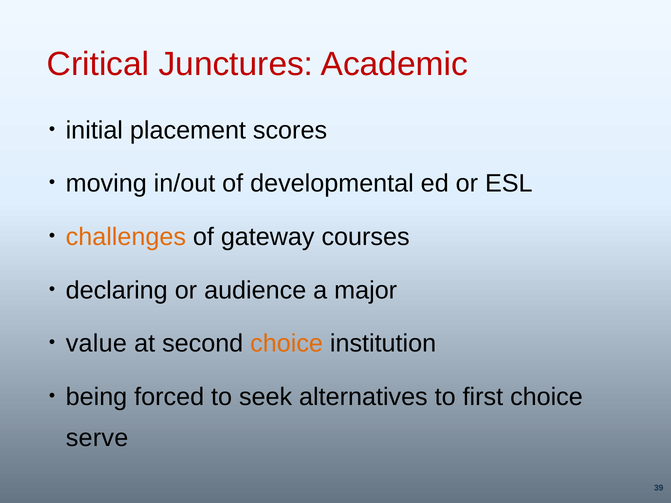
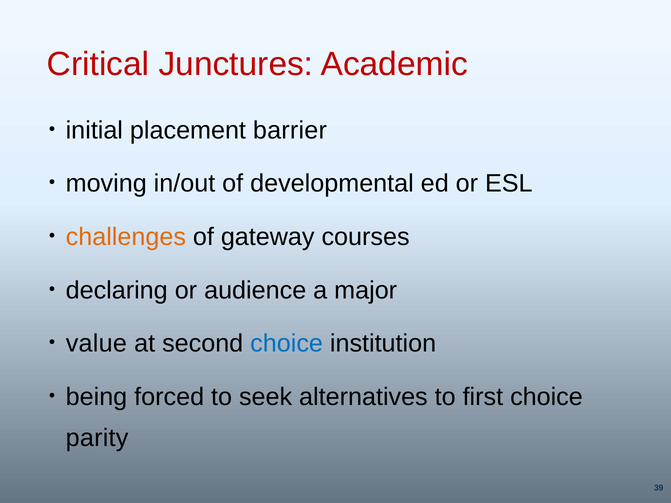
scores: scores -> barrier (290, 130)
choice colour: orange -> blue (287, 344)
serve: serve -> parity (97, 438)
